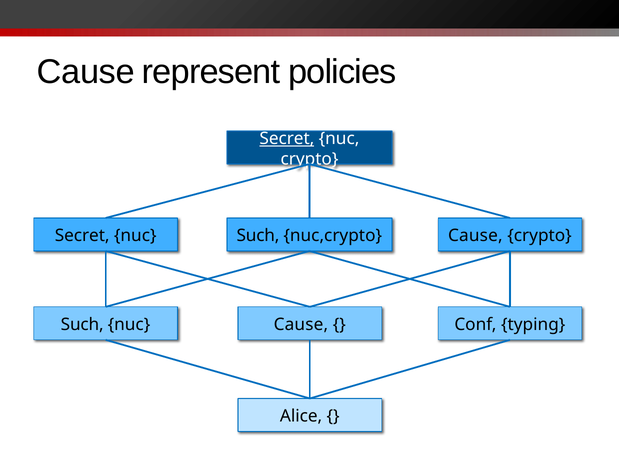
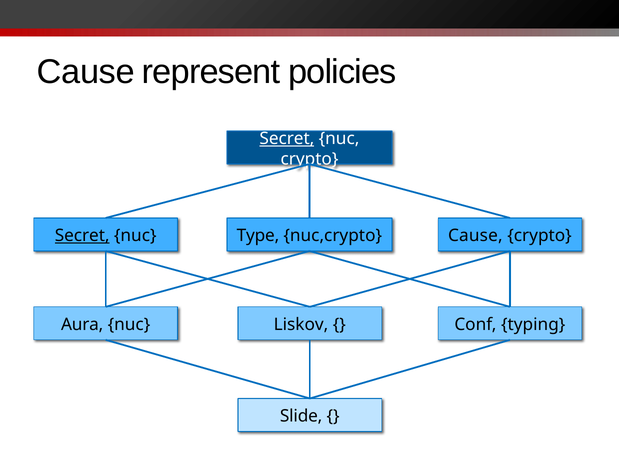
Secret underline: none -> present (82, 236)
Such: Such -> Type (258, 236)
Such: Such -> Aura (82, 325)
Cause: Cause -> Liskov (301, 325)
Alice: Alice -> Slide (301, 416)
